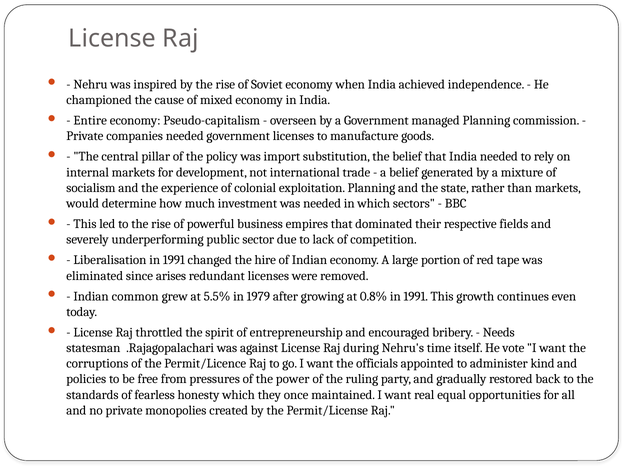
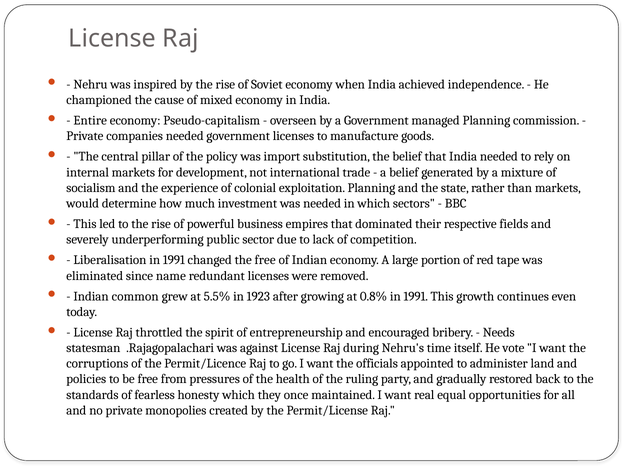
the hire: hire -> free (265, 260)
arises: arises -> name (171, 276)
1979: 1979 -> 1923 (258, 296)
kind: kind -> land (542, 364)
power: power -> health (293, 379)
